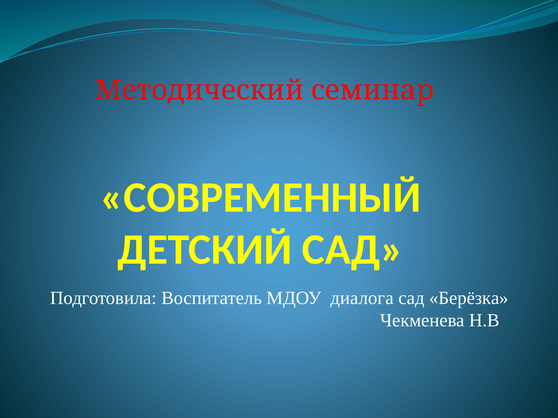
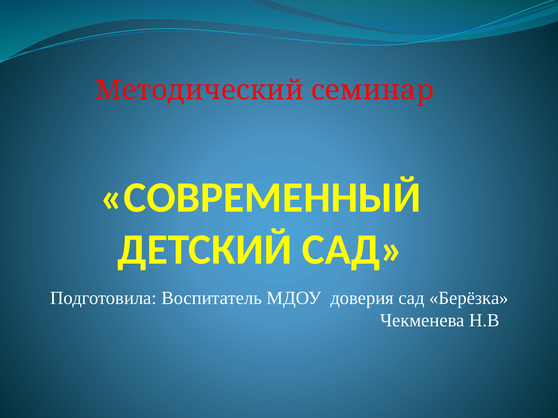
диалога: диалога -> доверия (362, 299)
